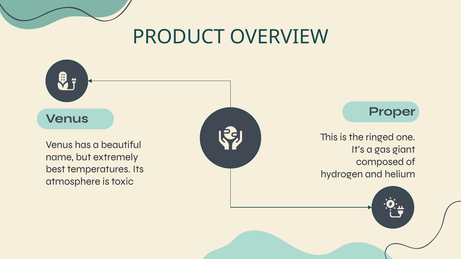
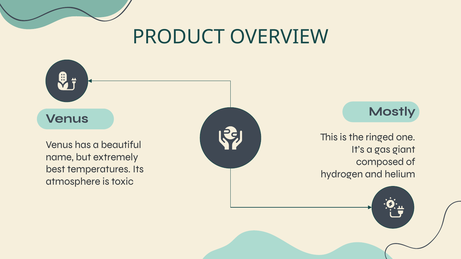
Proper: Proper -> Mostly (392, 111)
